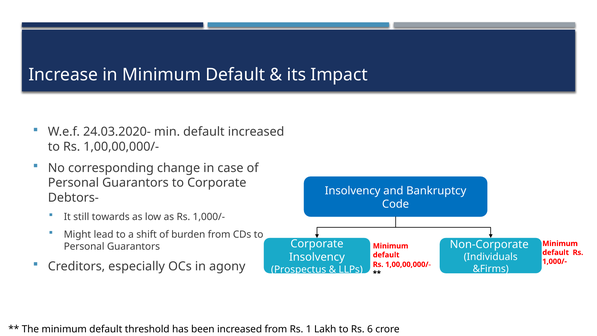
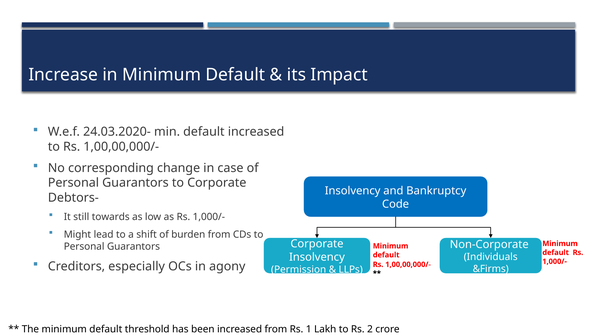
Prospectus: Prospectus -> Permission (299, 270)
6: 6 -> 2 (370, 329)
